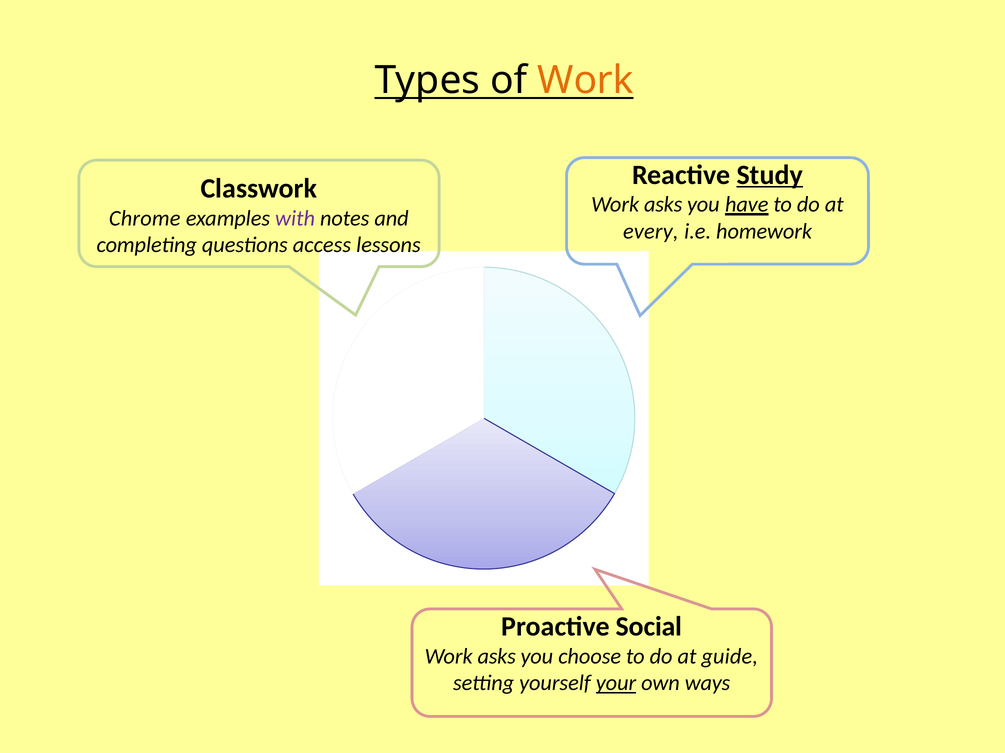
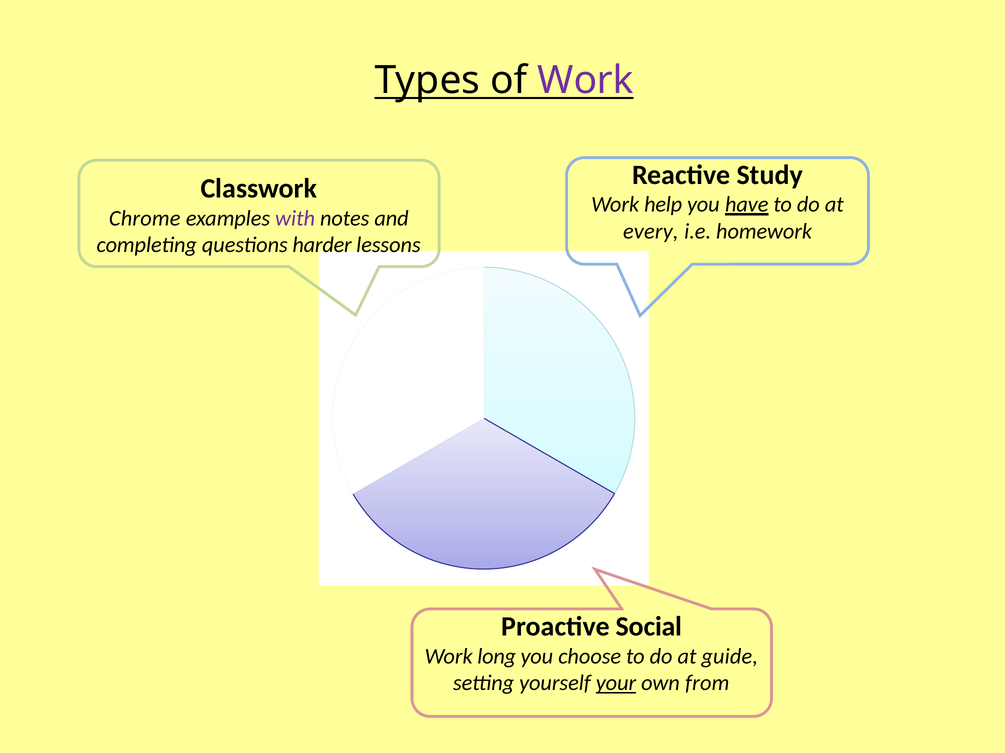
Work colour: orange -> purple (586, 80)
Study underline: present -> none (770, 175)
asks: asks -> help (663, 205)
access: access -> harder (322, 245)
asks: asks -> long (497, 657)
ways: ways -> from (707, 684)
